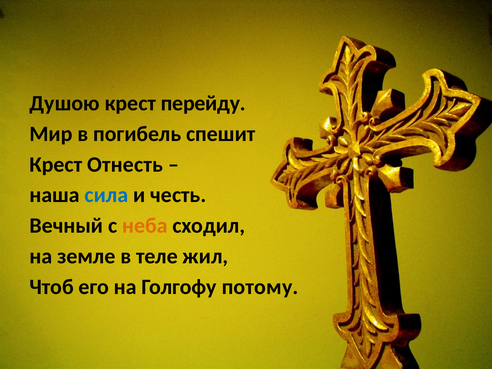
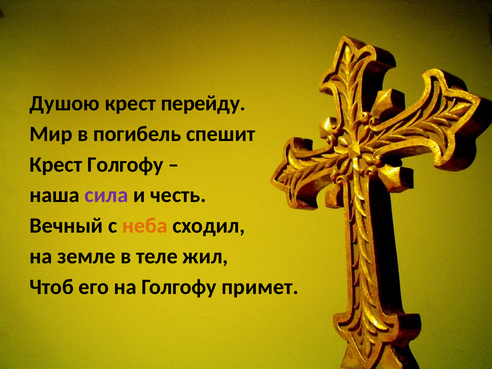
Крест Отнесть: Отнесть -> Голгофу (125, 164)
сила colour: blue -> purple (106, 195)
потому: потому -> примет (260, 287)
